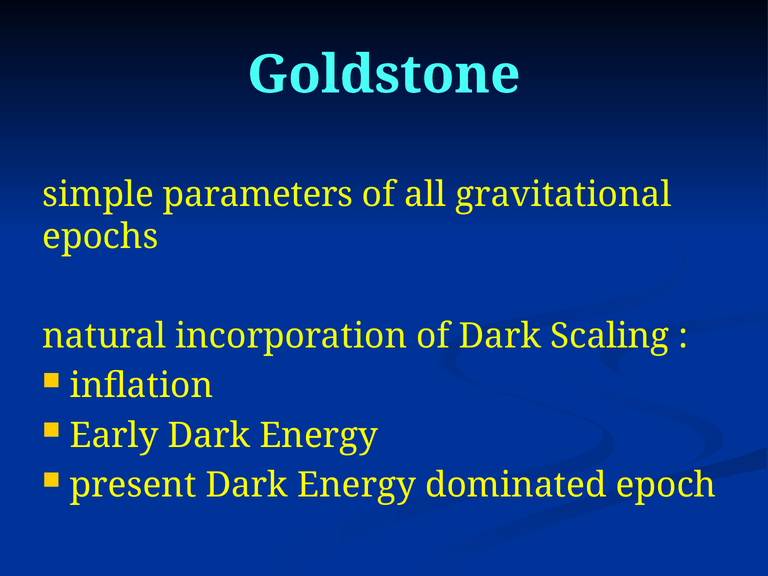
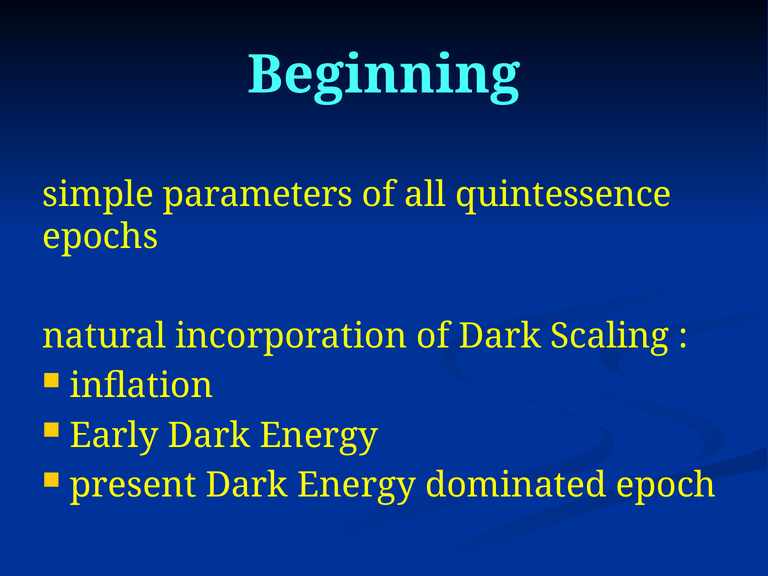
Goldstone: Goldstone -> Beginning (384, 75)
gravitational: gravitational -> quintessence (563, 194)
